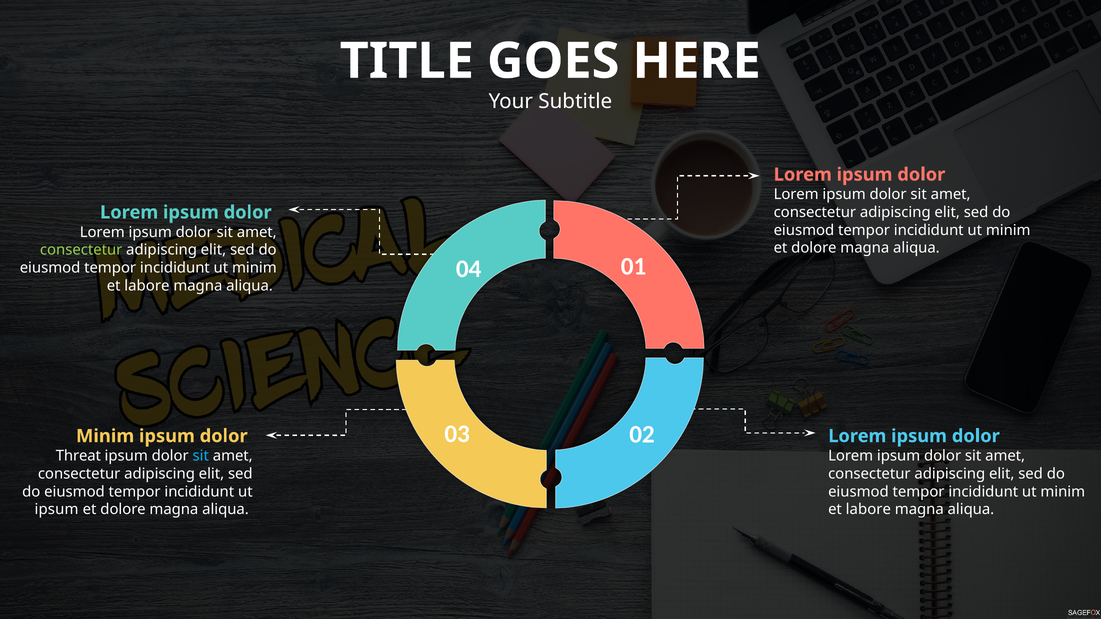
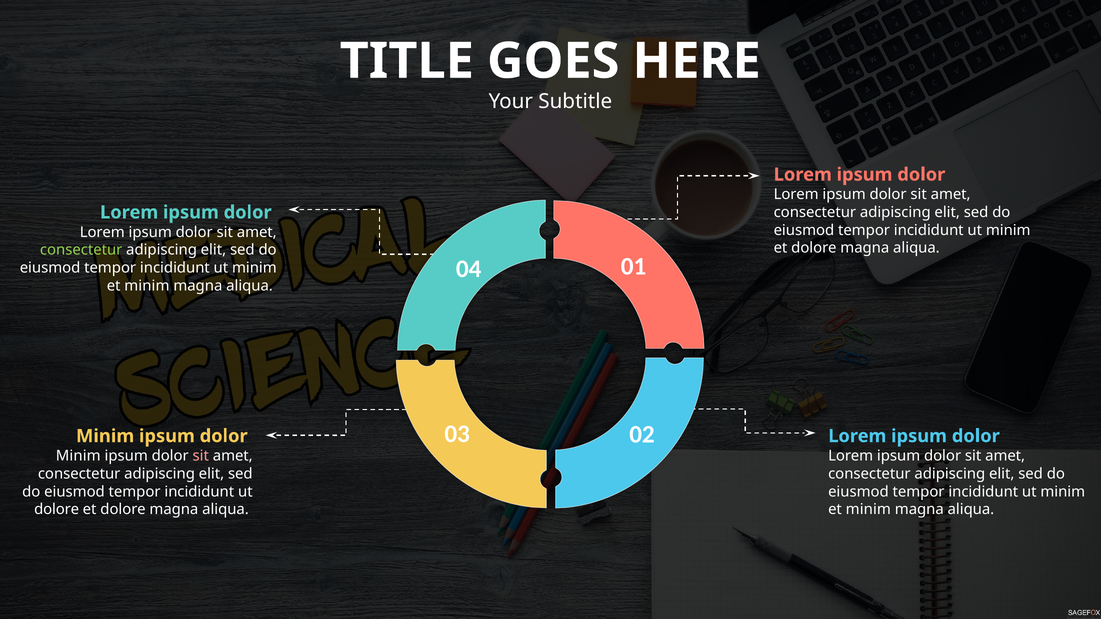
labore: labore -> minim (147, 286)
Threat: Threat -> Minim (78, 456)
sit colour: light blue -> pink (201, 456)
ipsum: ipsum -> dolore (57, 510)
labore: labore -> minim (868, 510)
